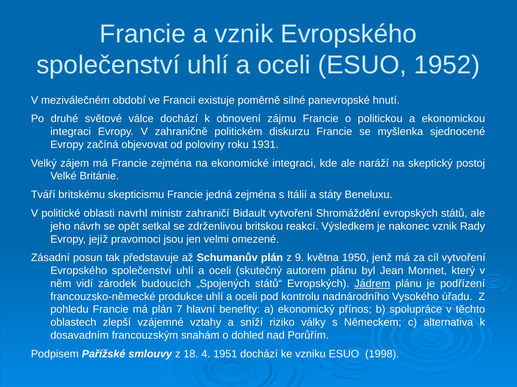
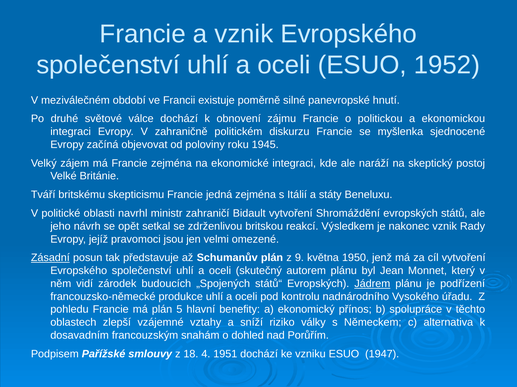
1931: 1931 -> 1945 (265, 145)
Zásadní underline: none -> present (50, 258)
7: 7 -> 5 (179, 310)
1998: 1998 -> 1947 (382, 355)
